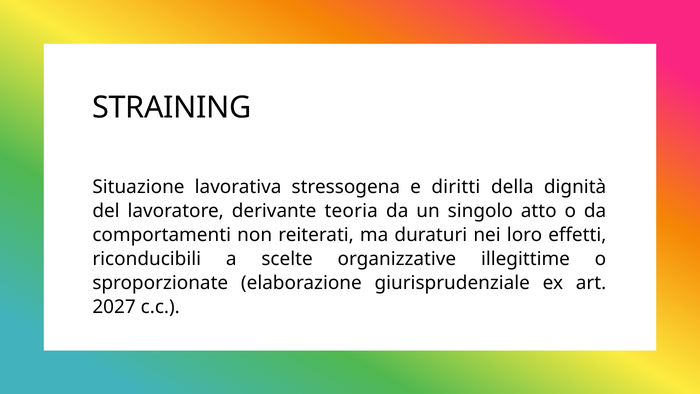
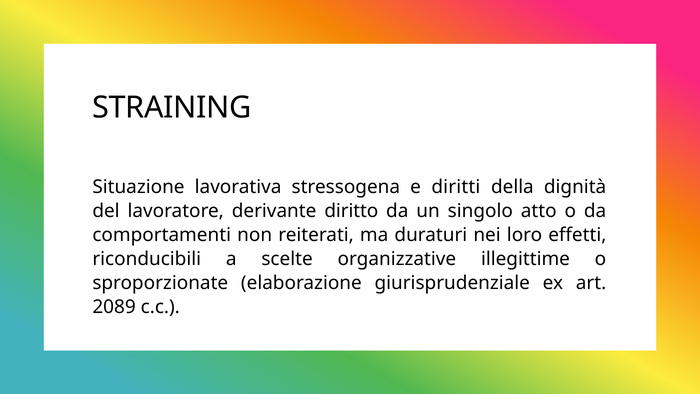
teoria: teoria -> diritto (351, 211)
2027: 2027 -> 2089 (114, 307)
